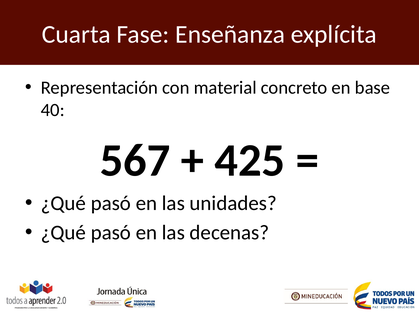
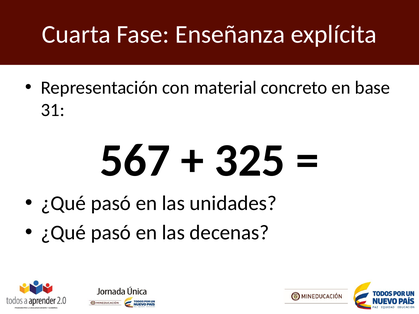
40: 40 -> 31 (53, 110)
425: 425 -> 325 (250, 161)
